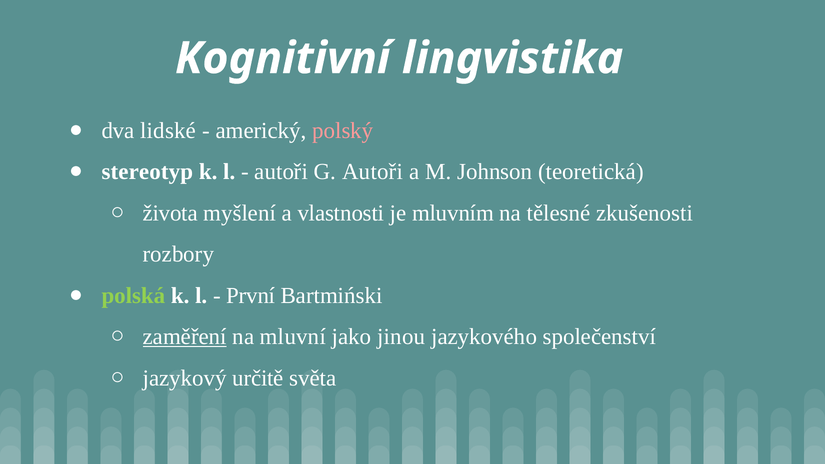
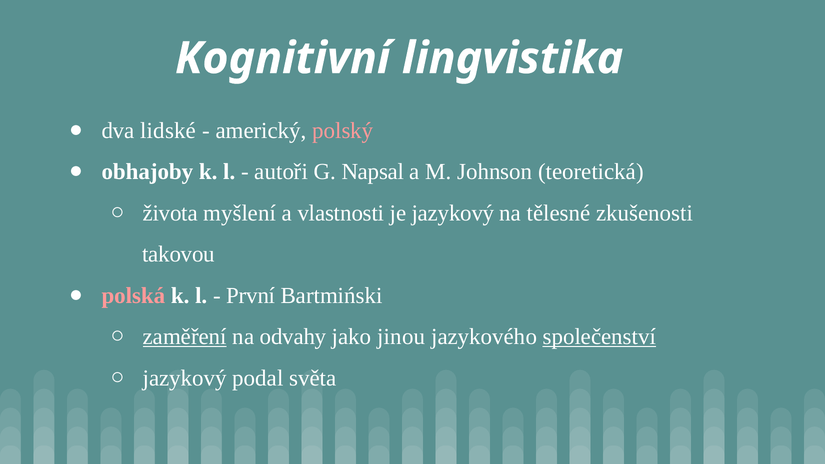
stereotyp: stereotyp -> obhajoby (147, 172)
G Autoři: Autoři -> Napsal (373, 172)
je mluvním: mluvním -> jazykový (453, 213)
rozbory: rozbory -> takovou (179, 254)
polská colour: light green -> pink (133, 296)
mluvní: mluvní -> odvahy (293, 337)
společenství underline: none -> present (599, 337)
určitě: určitě -> podal (258, 378)
